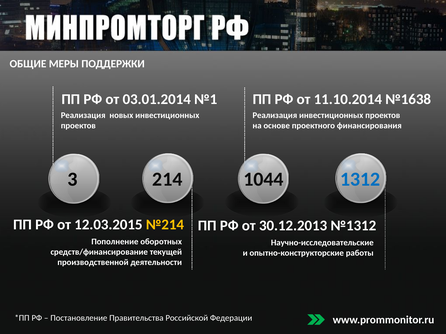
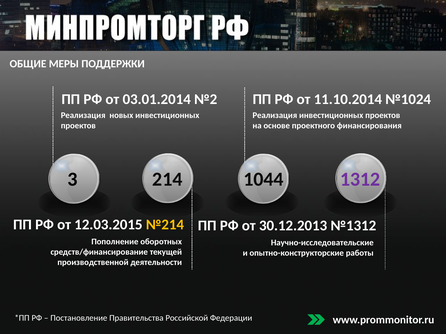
№1: №1 -> №2 (206, 99)
№1638: №1638 -> №1024 (408, 99)
1312 colour: blue -> purple (360, 180)
